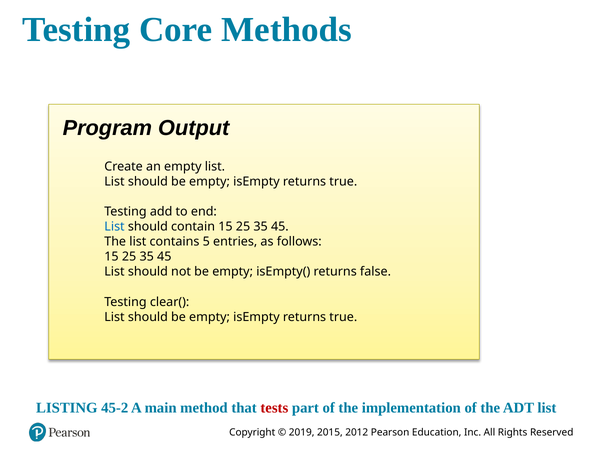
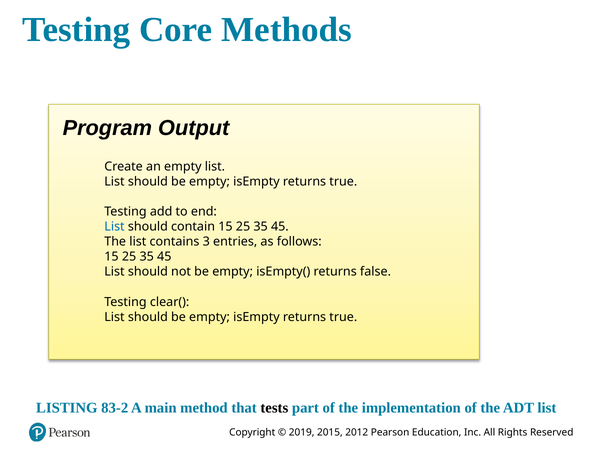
5: 5 -> 3 (206, 242)
45-2: 45-2 -> 83-2 (115, 408)
tests colour: red -> black (274, 408)
